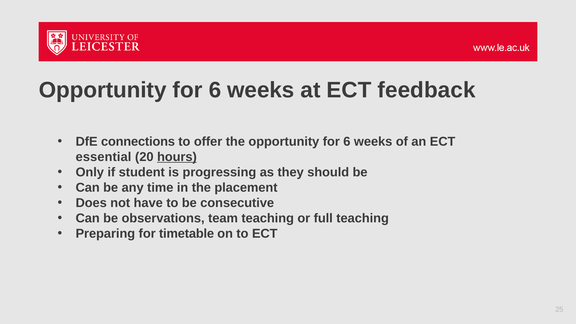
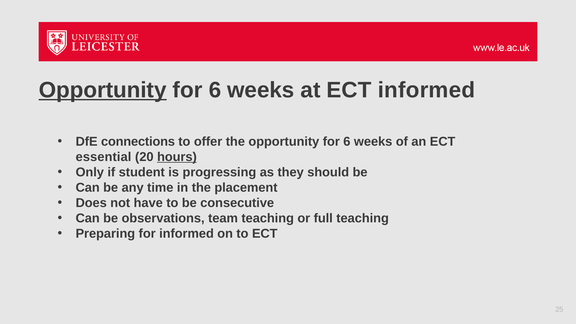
Opportunity underline: none -> present (103, 90)
ECT feedback: feedback -> informed (426, 90)
for timetable: timetable -> informed (187, 234)
